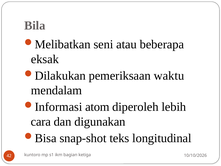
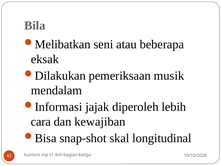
waktu: waktu -> musik (169, 76)
atom: atom -> jajak (97, 107)
digunakan: digunakan -> kewajiban (100, 121)
teks: teks -> skal (119, 138)
